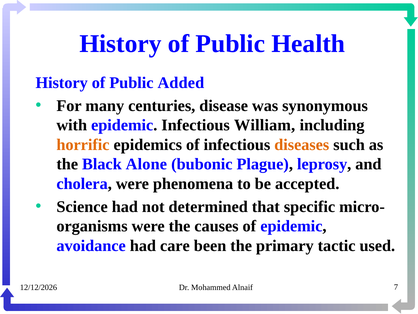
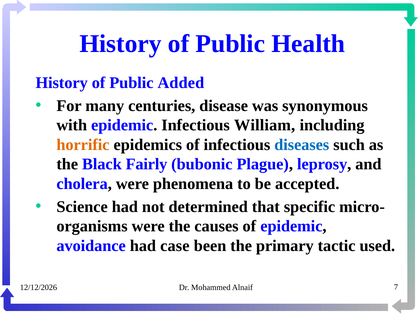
diseases colour: orange -> blue (302, 145)
Alone: Alone -> Fairly (147, 164)
care: care -> case (175, 245)
